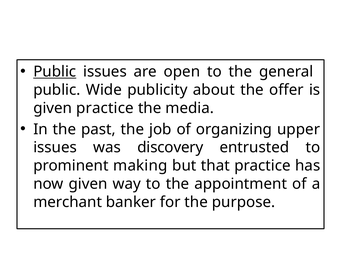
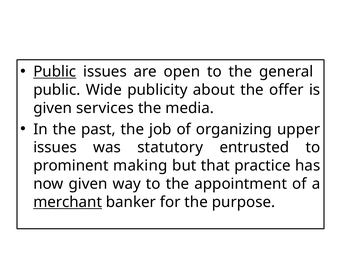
given practice: practice -> services (105, 108)
discovery: discovery -> statutory (170, 147)
merchant underline: none -> present (68, 202)
